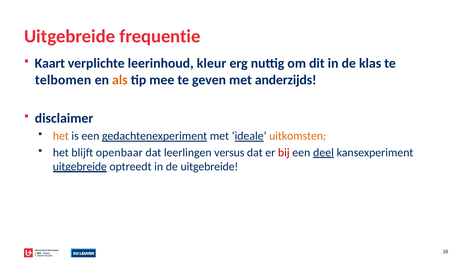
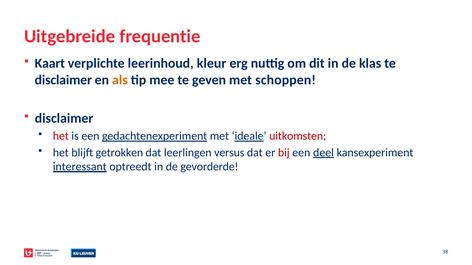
telbomen: telbomen -> disclaimer (63, 80)
anderzijds: anderzijds -> schoppen (286, 80)
het colour: orange -> red (61, 136)
uitkomsten colour: orange -> red (298, 136)
openbaar: openbaar -> getrokken (119, 153)
uitgebreide: uitgebreide -> interessant (80, 167)
de uitgebreide: uitgebreide -> gevorderde (209, 167)
